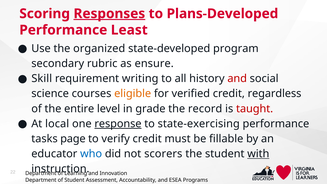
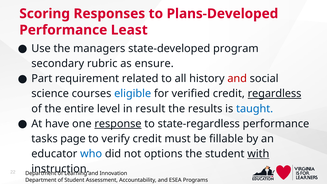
Responses underline: present -> none (109, 14)
organized: organized -> managers (99, 48)
Skill: Skill -> Part (42, 79)
writing: writing -> related (140, 79)
eligible colour: orange -> blue (133, 94)
regardless underline: none -> present (275, 94)
grade: grade -> result (150, 109)
record: record -> results (205, 109)
taught colour: red -> blue (255, 109)
local: local -> have (57, 124)
state-exercising: state-exercising -> state-regardless (199, 124)
scorers: scorers -> options (163, 154)
